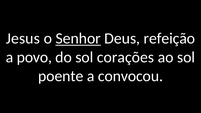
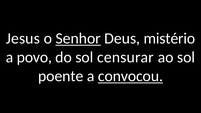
refeição: refeição -> mistério (169, 38)
corações: corações -> censurar (125, 57)
convocou underline: none -> present (130, 76)
